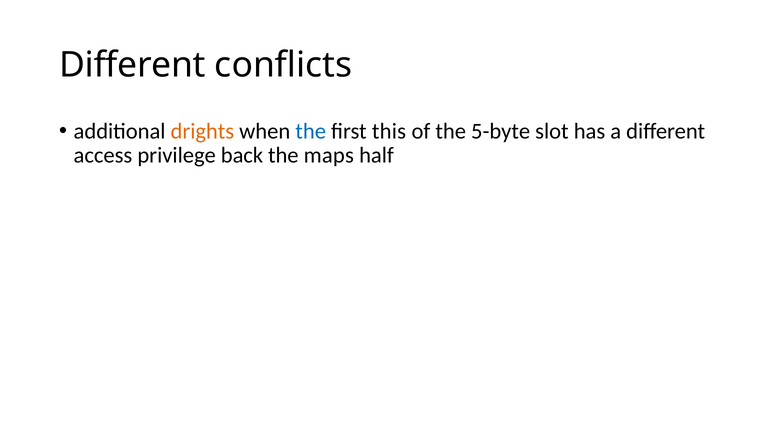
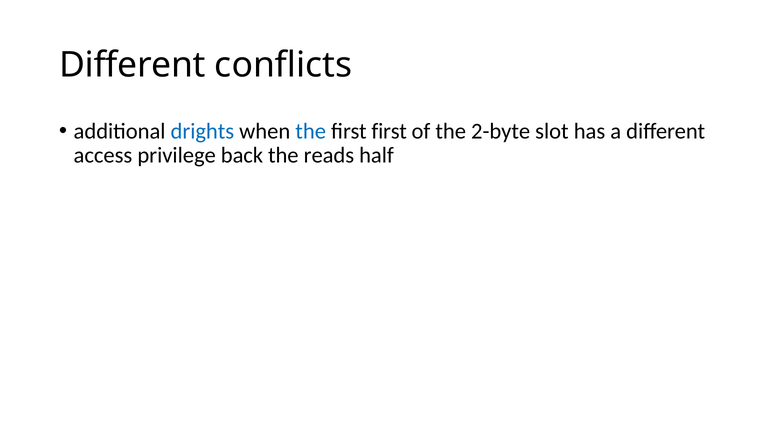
drights colour: orange -> blue (202, 131)
first this: this -> first (389, 131)
5-byte: 5-byte -> 2-byte (501, 131)
maps: maps -> reads (329, 155)
